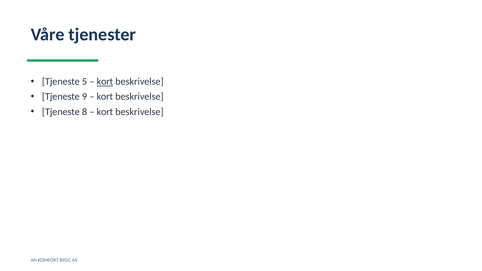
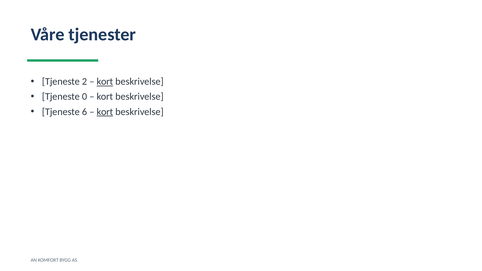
5: 5 -> 2 (85, 82)
9: 9 -> 0 (85, 97)
8: 8 -> 6 (85, 112)
kort underline: none -> present (105, 112)
